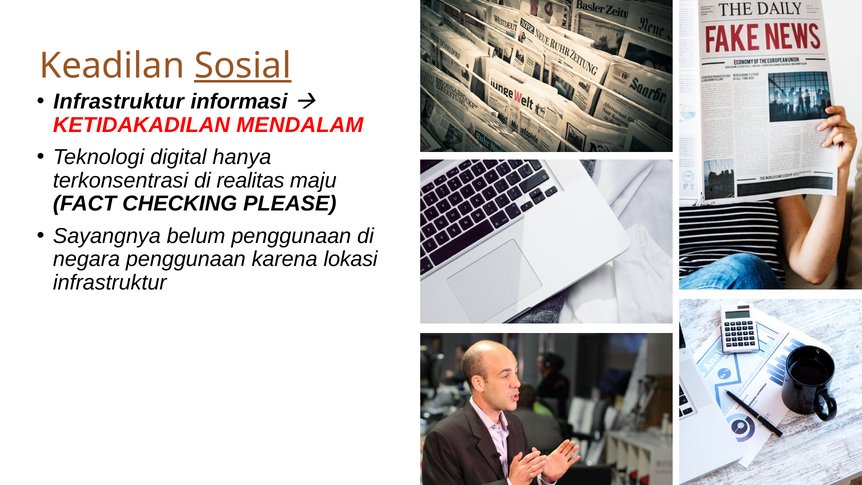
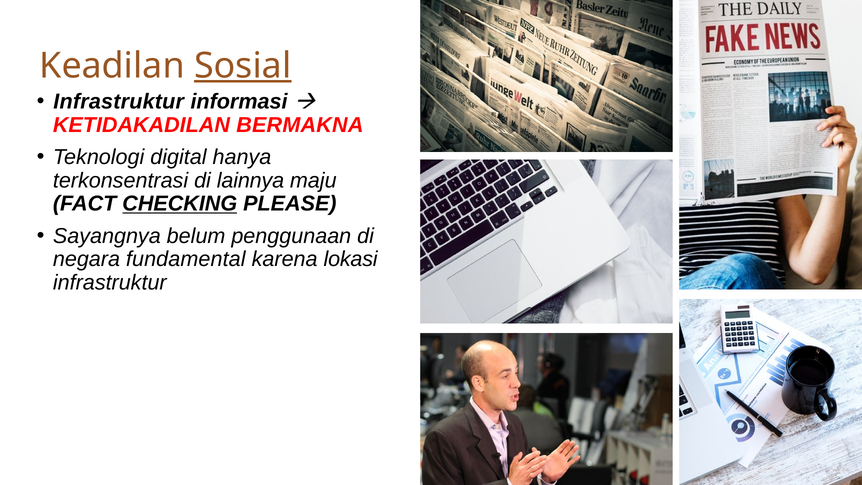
MENDALAM: MENDALAM -> BERMAKNA (300, 125)
realitas: realitas -> lainnya (250, 180)
CHECKING underline: none -> present (180, 204)
negara penggunaan: penggunaan -> fundamental (186, 259)
